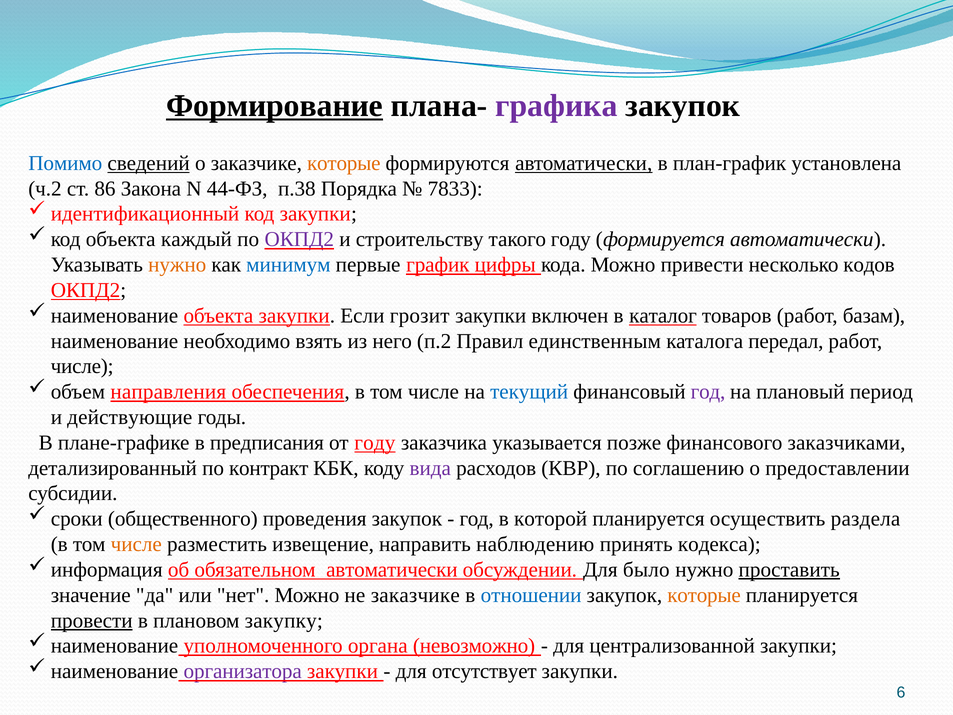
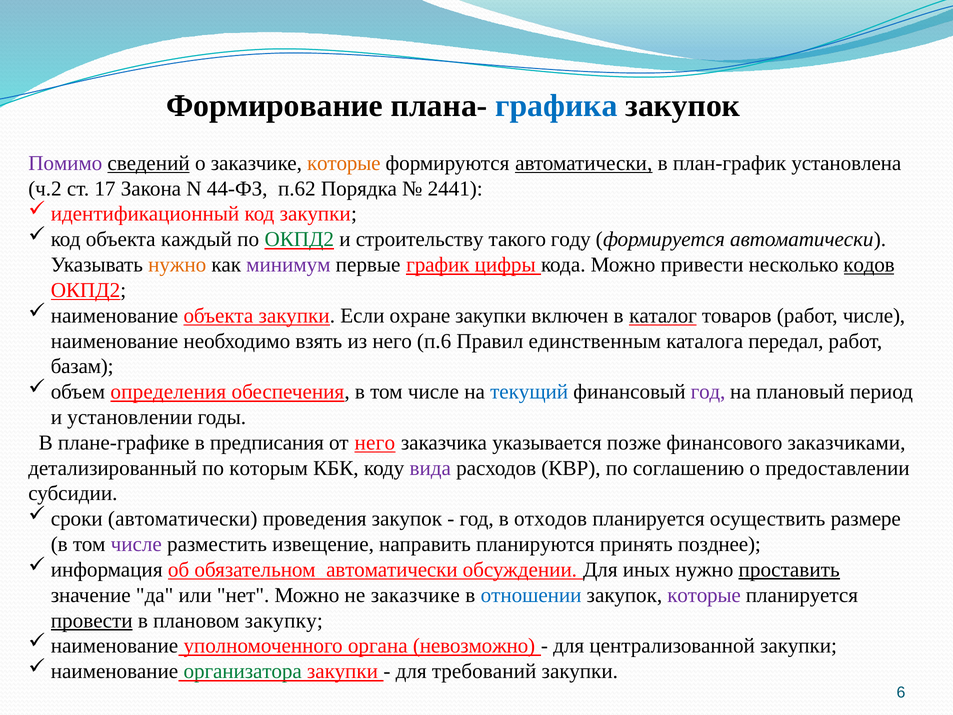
Формирование underline: present -> none (275, 106)
графика colour: purple -> blue (556, 106)
Помимо colour: blue -> purple (65, 163)
86: 86 -> 17 (105, 188)
п.38: п.38 -> п.62 (297, 188)
7833: 7833 -> 2441 (455, 188)
ОКПД2 colour: purple -> green (299, 239)
минимум colour: blue -> purple (288, 265)
кодов underline: none -> present (869, 265)
грозит: грозит -> охране (420, 315)
работ базам: базам -> числе (874, 315)
п.2: п.2 -> п.6 (434, 341)
числе: числе -> базам (82, 366)
направления: направления -> определения (168, 392)
действующие: действующие -> установлении (130, 417)
от году: году -> него (375, 443)
контракт: контракт -> которым (269, 468)
общественного: общественного -> автоматически (183, 519)
которой: которой -> отходов (551, 519)
раздела: раздела -> размере (866, 519)
числе colour: orange -> purple (136, 544)
наблюдению: наблюдению -> планируются (535, 544)
кодекса: кодекса -> позднее (719, 544)
было: было -> иных (646, 570)
которые colour: orange -> purple (704, 595)
организатора colour: purple -> green (243, 671)
отсутствует: отсутствует -> требований (484, 671)
